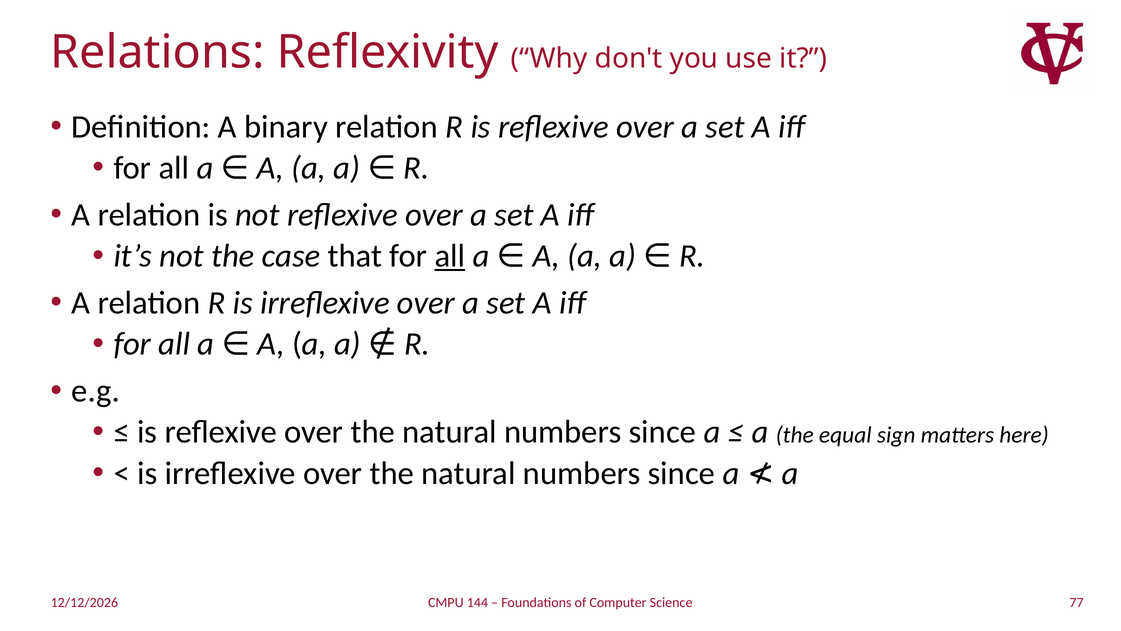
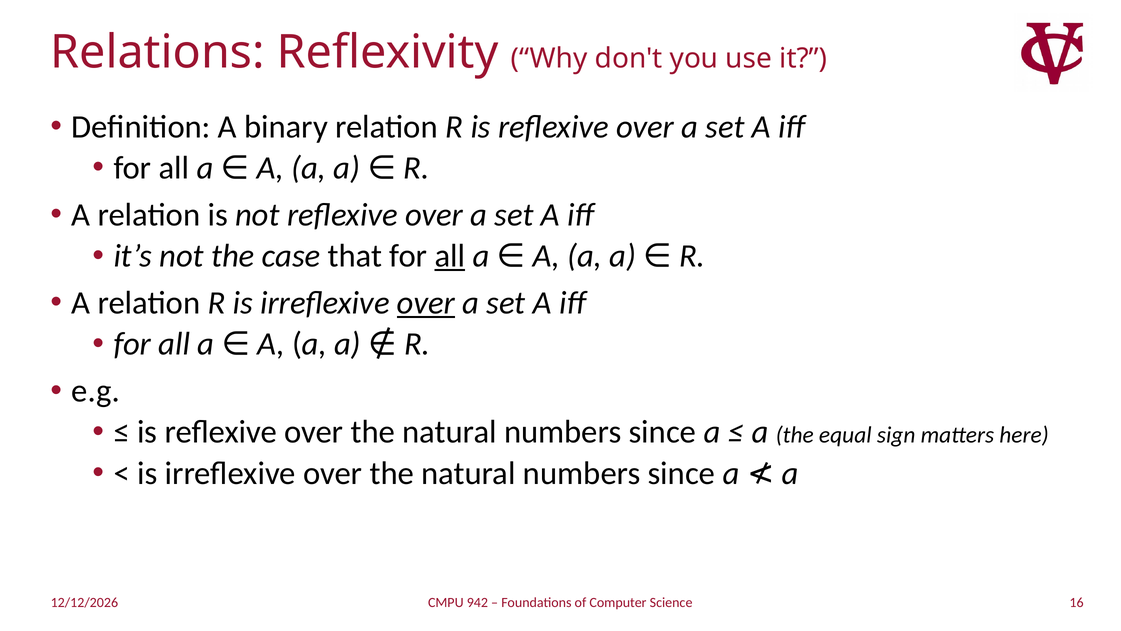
over underline: none -> present (426, 303)
77: 77 -> 16 (1077, 602)
144: 144 -> 942 (477, 602)
